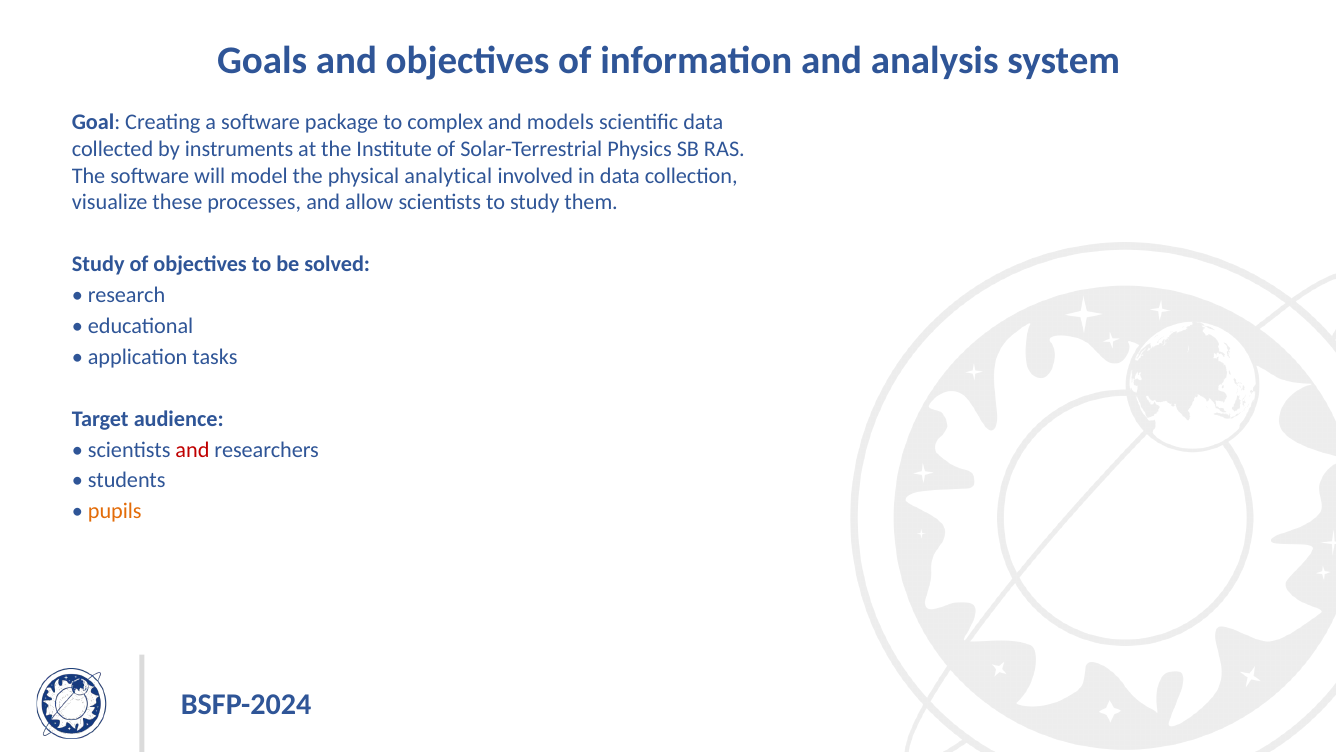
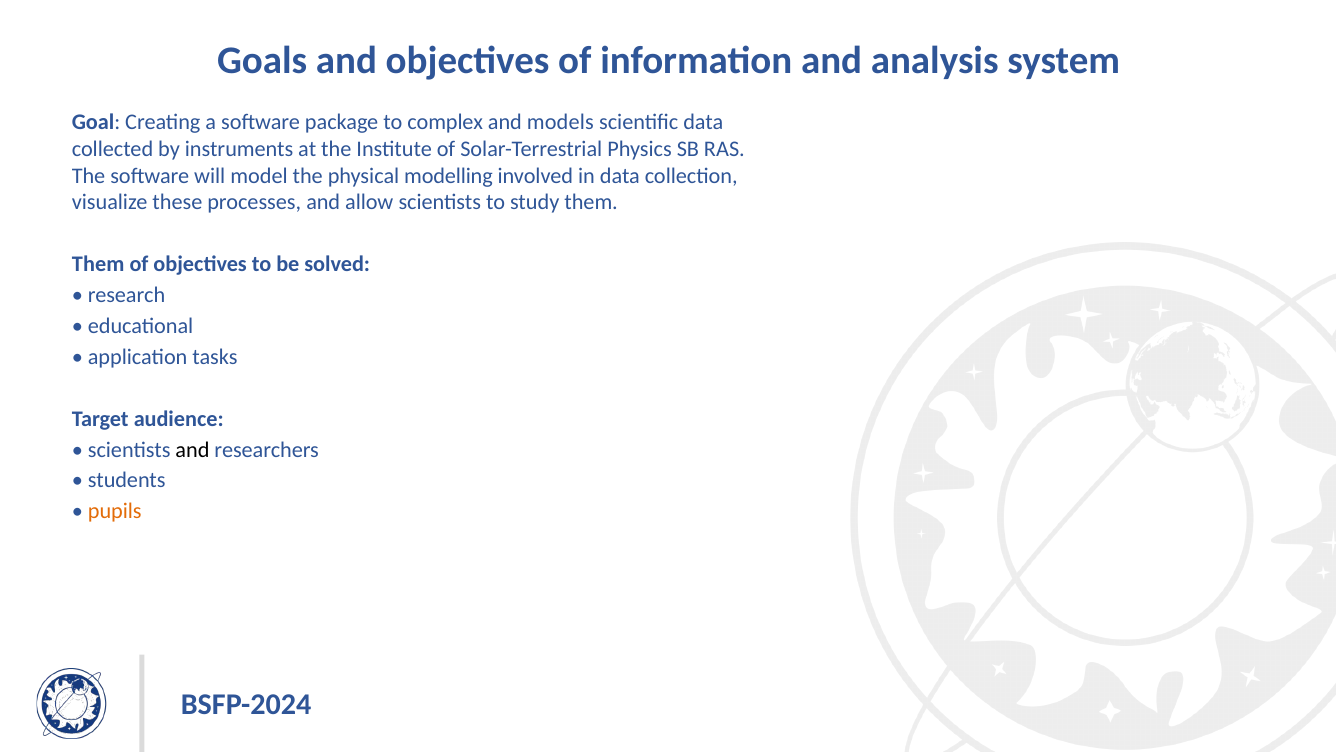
analytical: analytical -> modelling (448, 176)
Study: Study -> Them (98, 264)
and colour: red -> black (192, 450)
